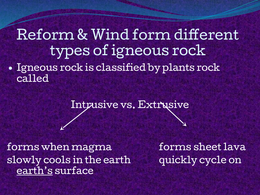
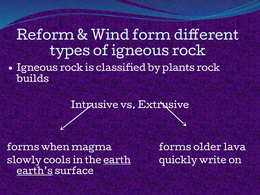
called: called -> builds (33, 79)
sheet: sheet -> older (207, 147)
earth underline: none -> present (117, 160)
cycle: cycle -> write (213, 160)
